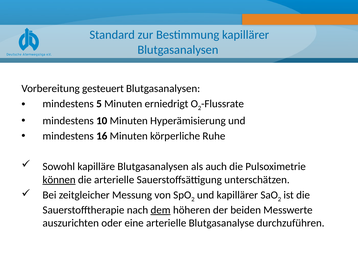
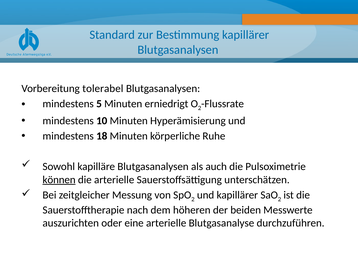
gesteuert: gesteuert -> tolerabel (103, 89)
16: 16 -> 18 (102, 136)
dem underline: present -> none (161, 210)
